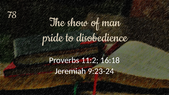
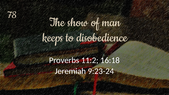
pride: pride -> keeps (53, 37)
